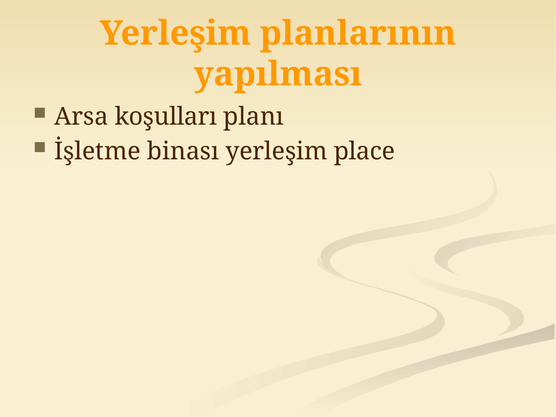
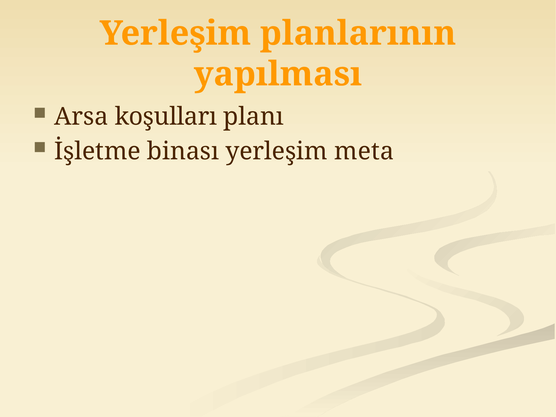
place: place -> meta (364, 151)
